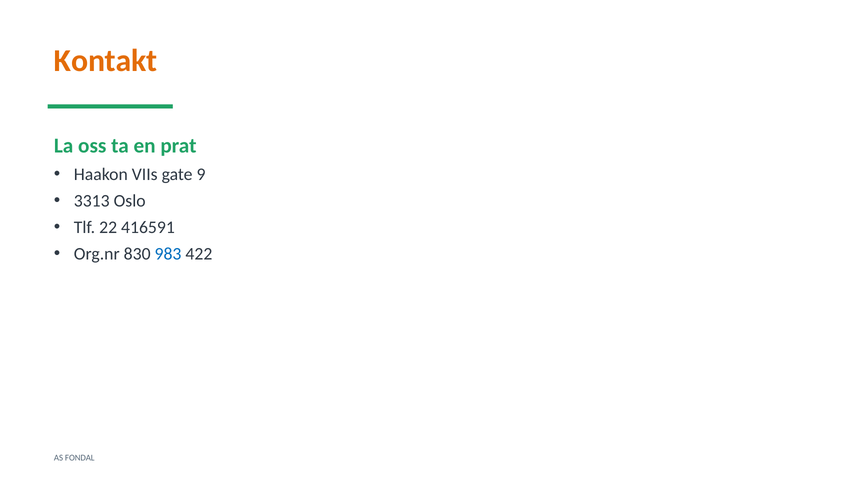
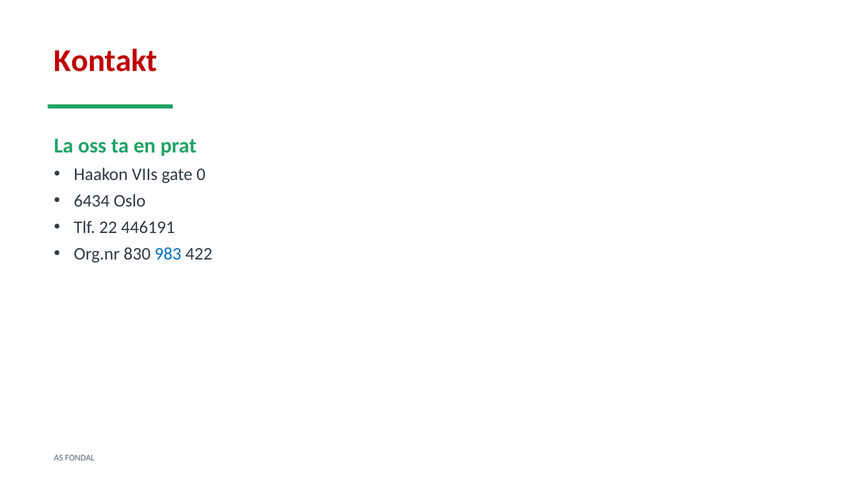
Kontakt colour: orange -> red (106, 61)
9: 9 -> 0 (201, 174)
3313: 3313 -> 6434 (92, 201)
416591: 416591 -> 446191 (148, 227)
